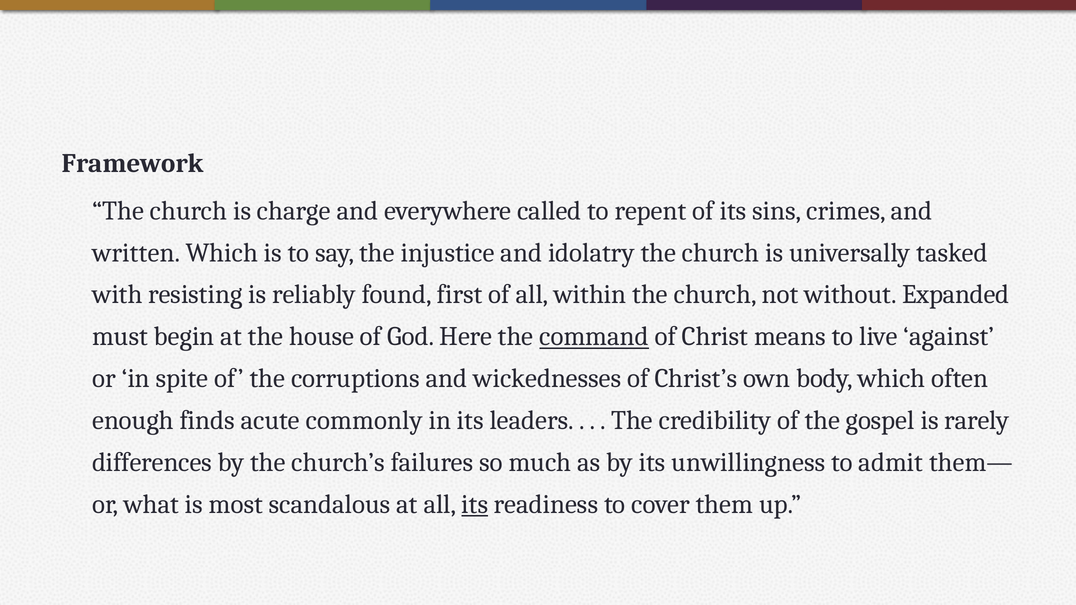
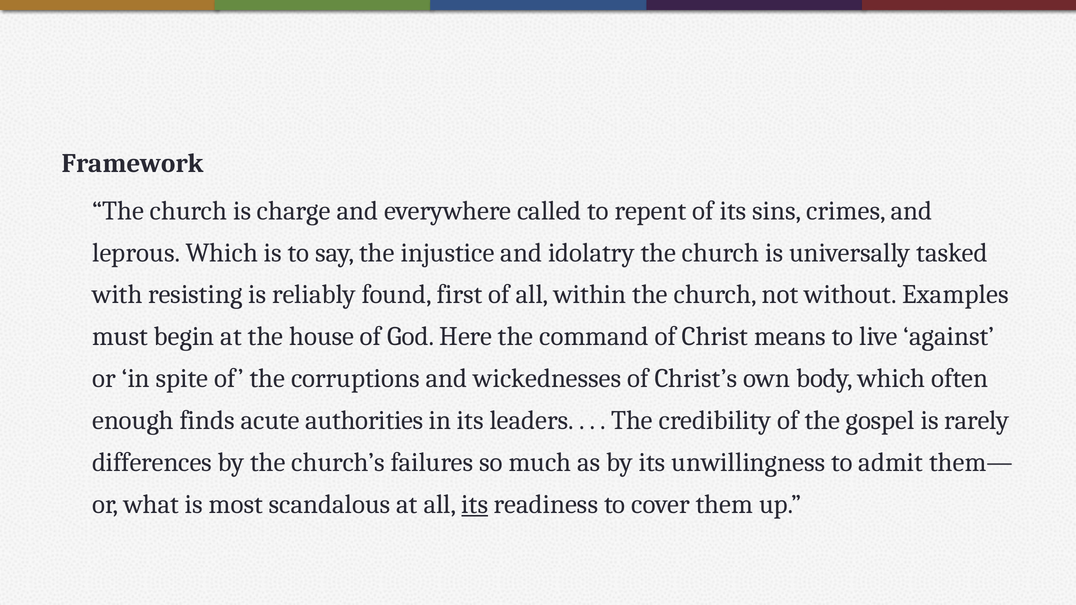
written: written -> leprous (136, 253)
Expanded: Expanded -> Examples (955, 295)
command underline: present -> none (594, 337)
commonly: commonly -> authorities (364, 421)
